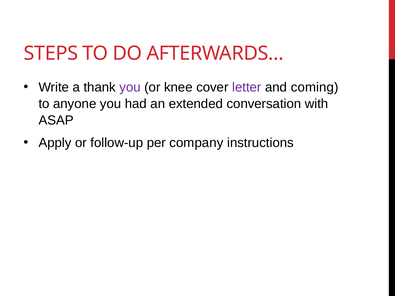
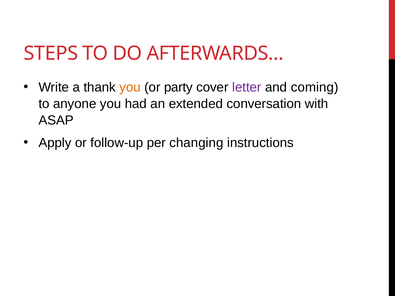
you colour: purple -> orange (130, 87)
knee: knee -> party (178, 87)
company: company -> changing (196, 143)
